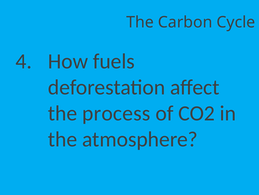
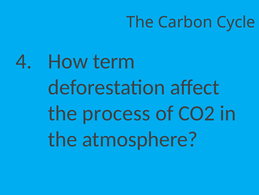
fuels: fuels -> term (114, 61)
